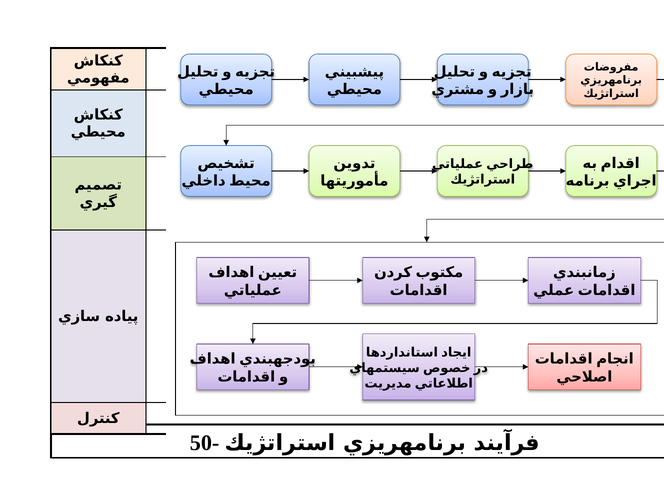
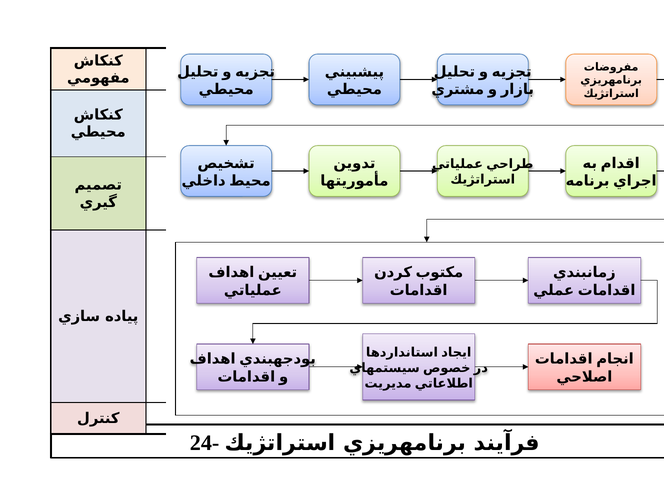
50-: 50- -> 24- (205, 443)
